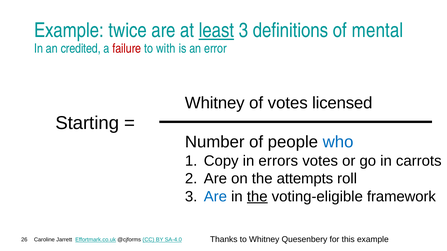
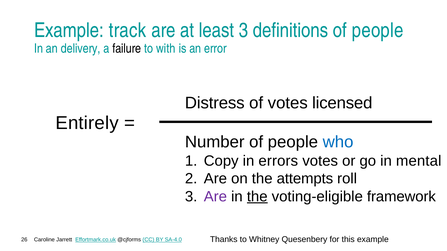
twice: twice -> track (128, 31)
least underline: present -> none (216, 31)
definitions of mental: mental -> people (378, 31)
credited: credited -> delivery (81, 49)
failure colour: red -> black (127, 49)
Whitney: Whitney -> Distress (215, 103)
Starting: Starting -> Entirely (87, 123)
carrots: carrots -> mental (419, 161)
Are colour: blue -> purple (215, 197)
